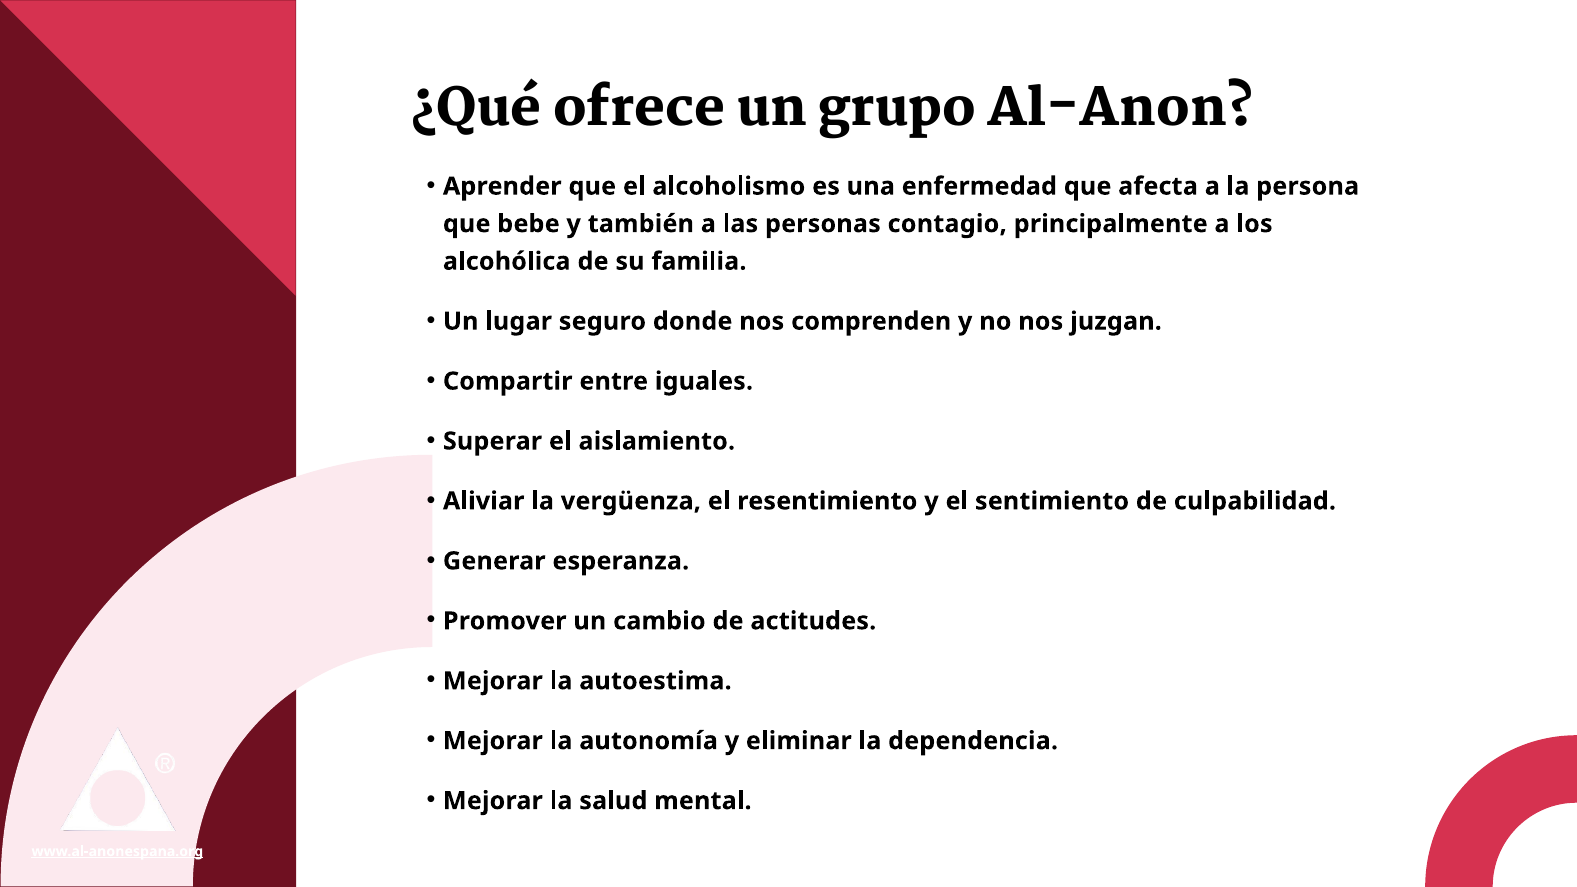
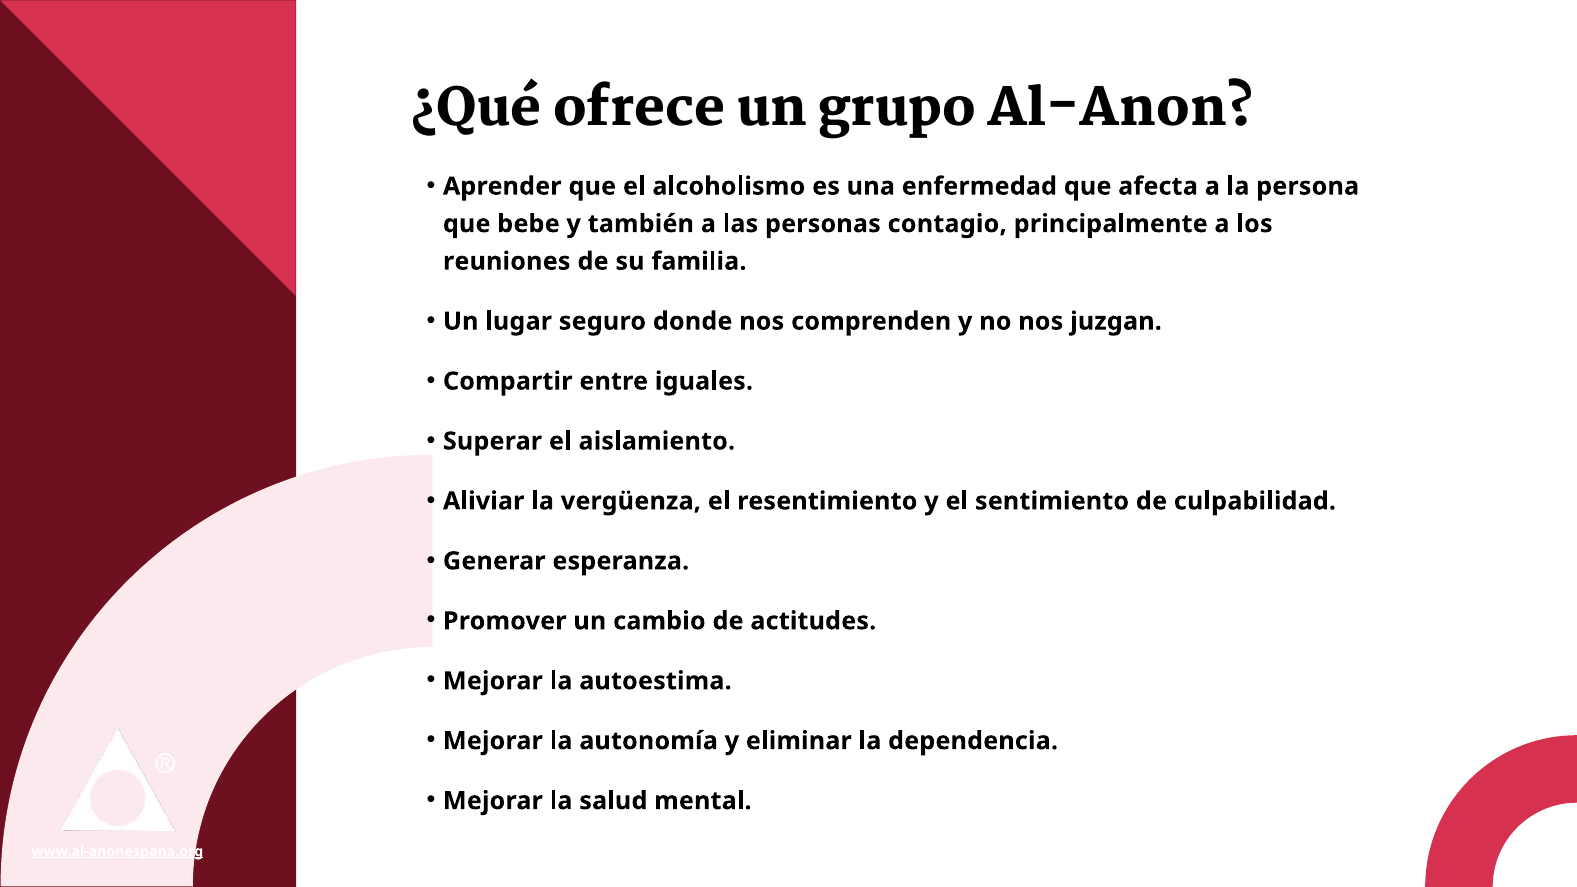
alcohólica: alcohólica -> reuniones (507, 261)
